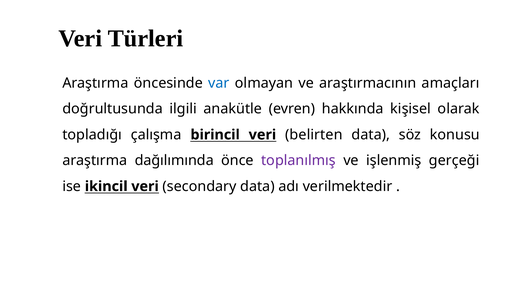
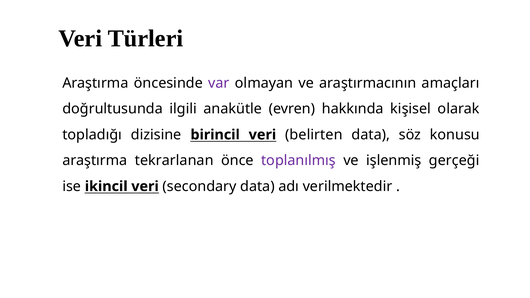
var colour: blue -> purple (219, 83)
çalışma: çalışma -> dizisine (156, 135)
dağılımında: dağılımında -> tekrarlanan (174, 161)
